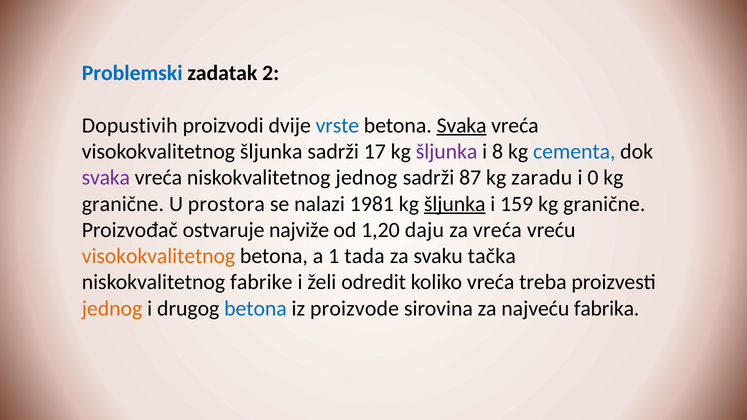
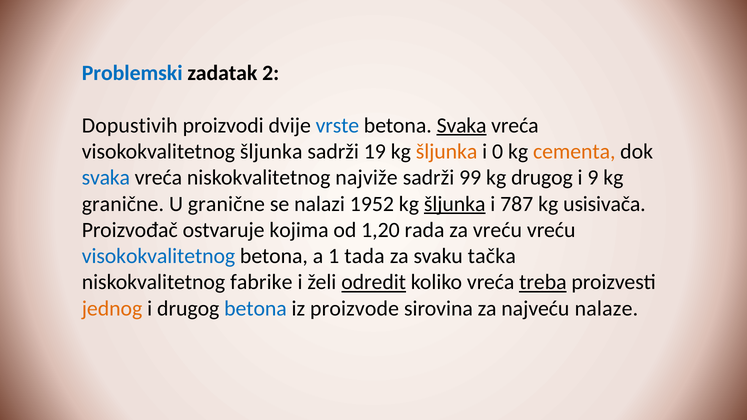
17: 17 -> 19 (375, 152)
šljunka colour: purple -> orange (447, 152)
8: 8 -> 0 (498, 152)
cementa colour: blue -> orange (574, 152)
svaka colour: purple -> blue (106, 178)
niskokvalitetnog jednog: jednog -> najviže (367, 178)
87: 87 -> 99 (470, 178)
kg zaradu: zaradu -> drugog (542, 178)
0: 0 -> 9 (593, 178)
U prostora: prostora -> granične (226, 204)
1981: 1981 -> 1952 (372, 204)
159: 159 -> 787 (517, 204)
granične: granične -> usisivača (604, 204)
najviže: najviže -> kojima (299, 230)
daju: daju -> rada (425, 230)
za vreća: vreća -> vreću (497, 230)
visokokvalitetnog colour: orange -> blue (158, 256)
odredit underline: none -> present (374, 282)
treba underline: none -> present (543, 282)
fabrika: fabrika -> nalaze (606, 309)
